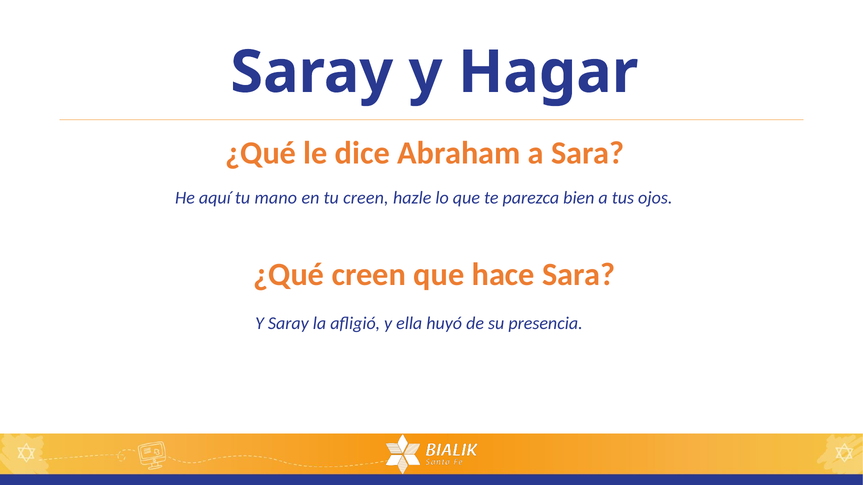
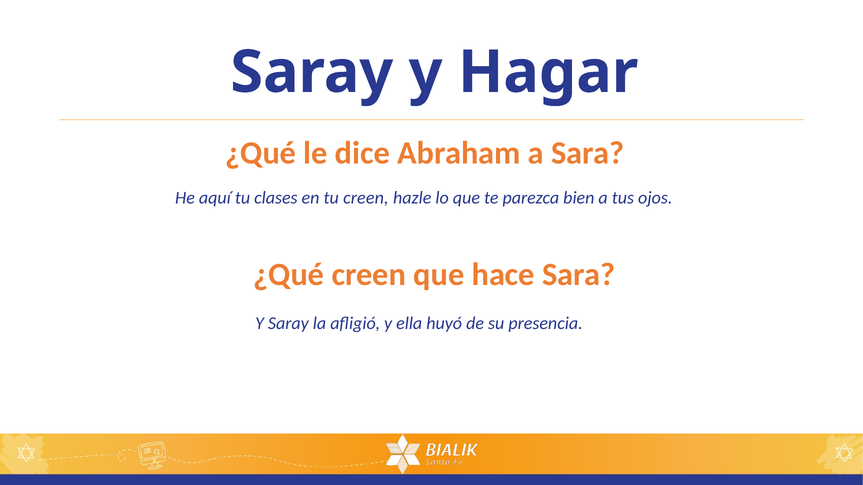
mano: mano -> clases (276, 198)
